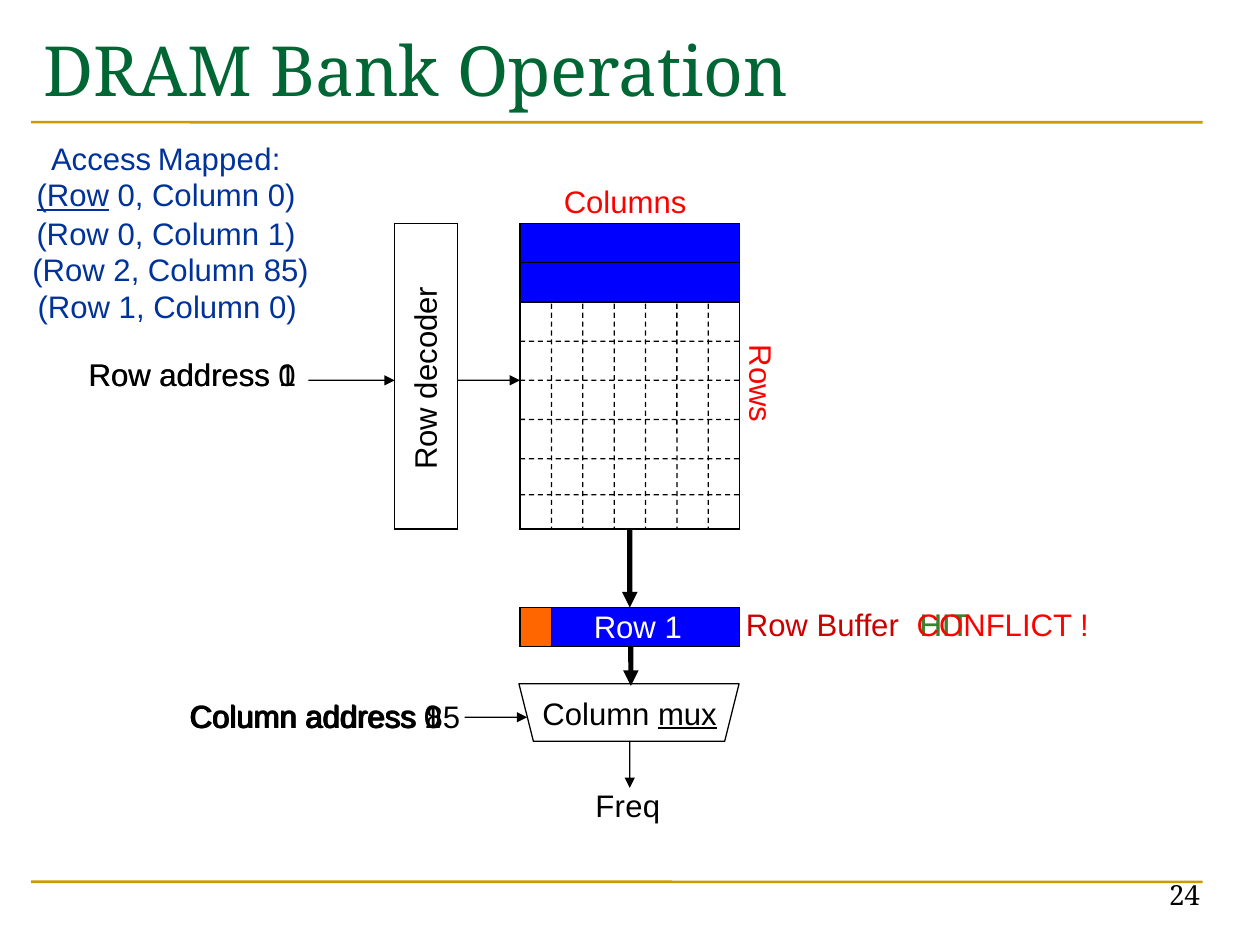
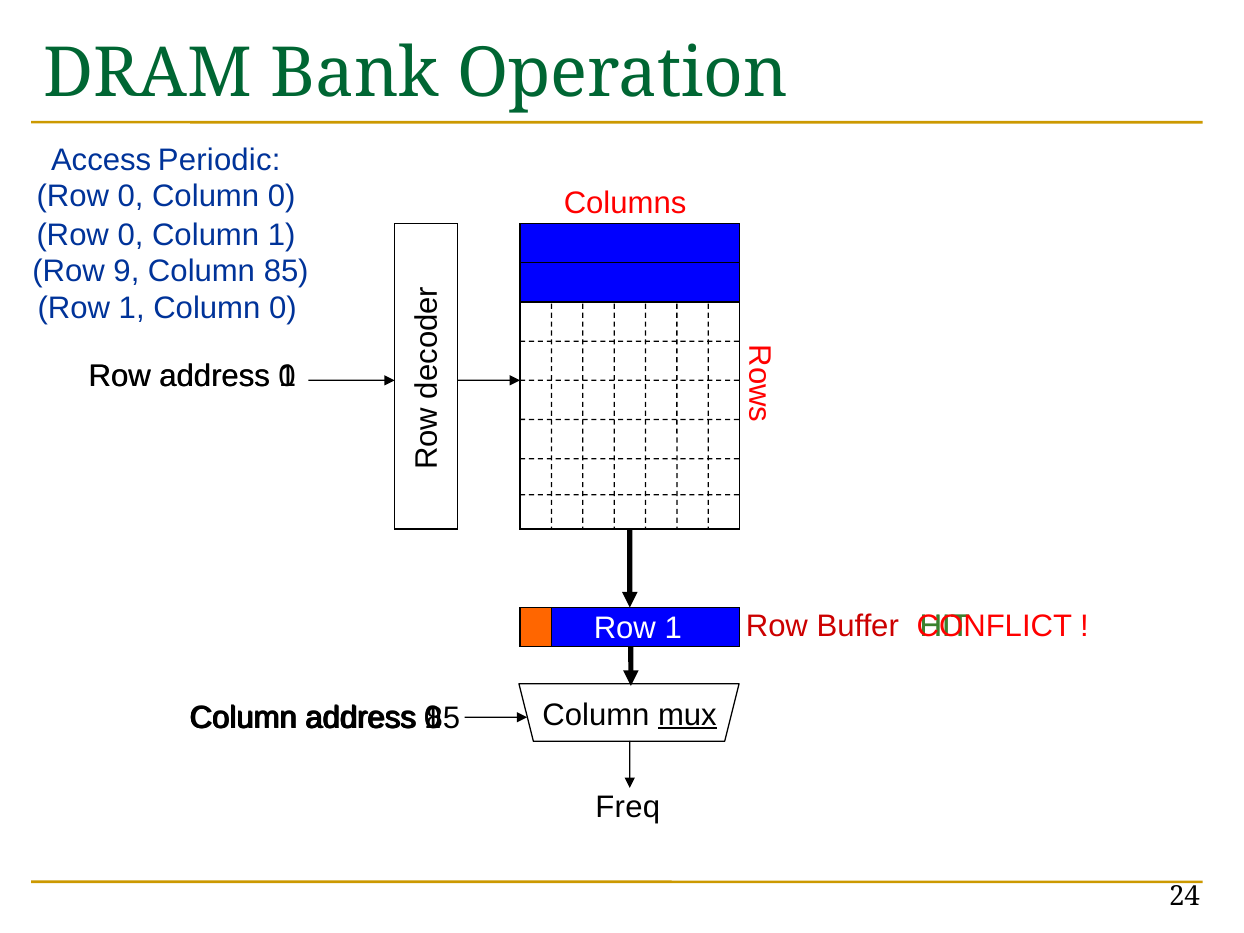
Mapped: Mapped -> Periodic (219, 160)
Row underline: present -> none (73, 196)
2: 2 -> 9 (126, 271)
